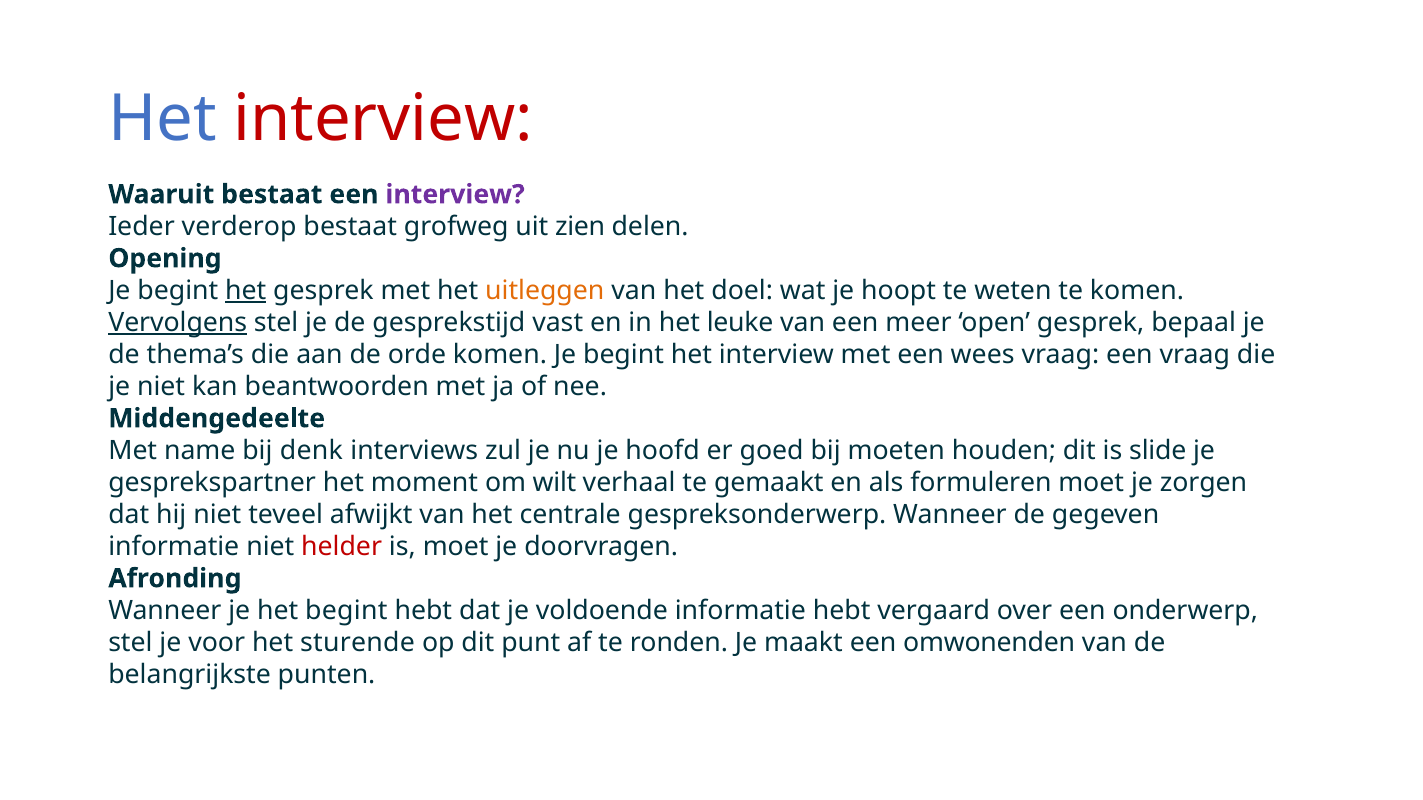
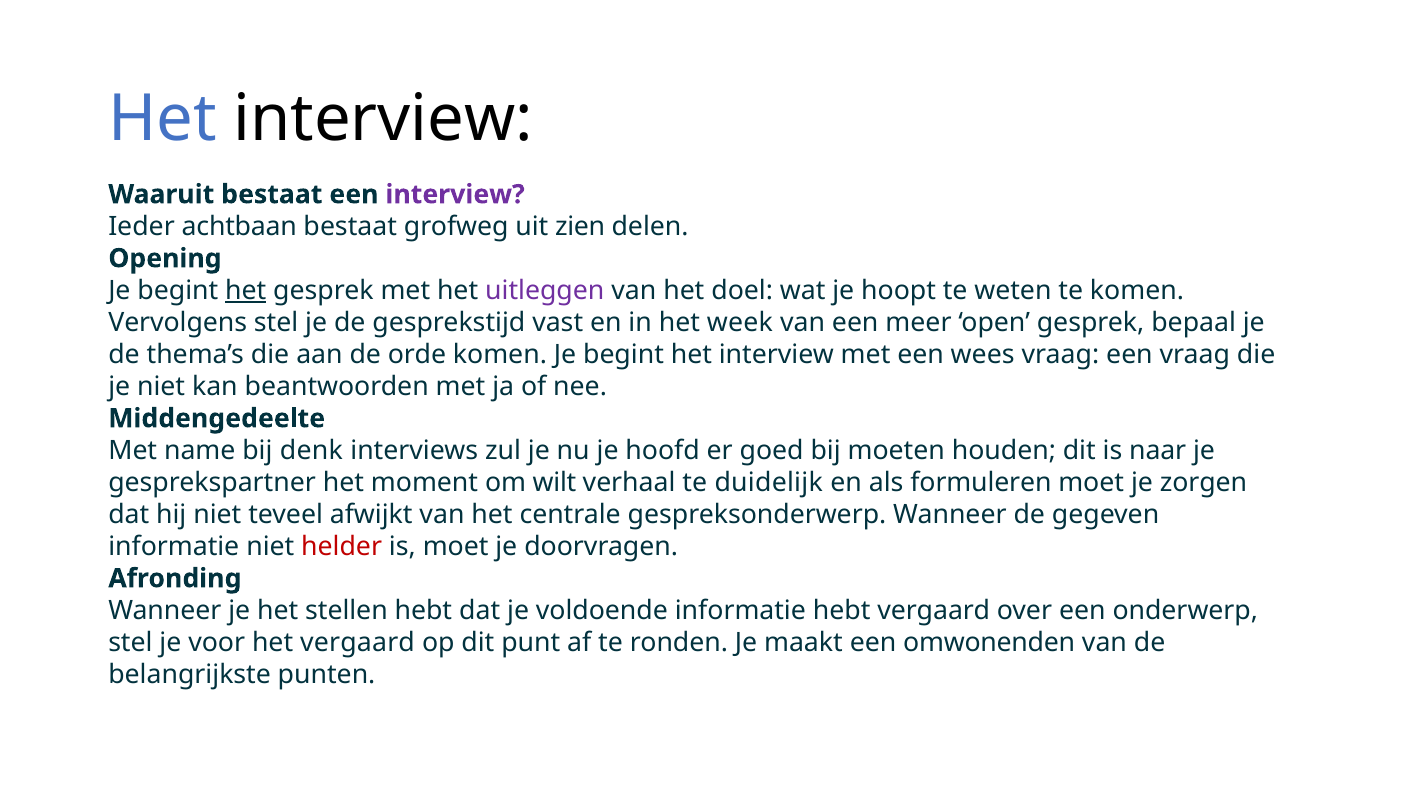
interview colour: red -> black (383, 120)
verderop: verderop -> achtbaan (239, 227)
uitleggen colour: orange -> purple (545, 291)
Vervolgens underline: present -> none (178, 323)
leuke: leuke -> week (740, 323)
slide: slide -> naar (1158, 451)
gemaakt: gemaakt -> duidelijk (769, 483)
het begint: begint -> stellen (346, 611)
het sturende: sturende -> vergaard (357, 643)
